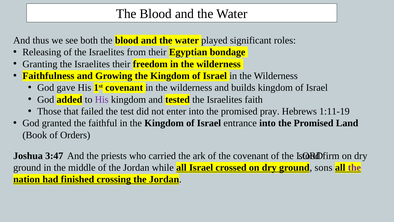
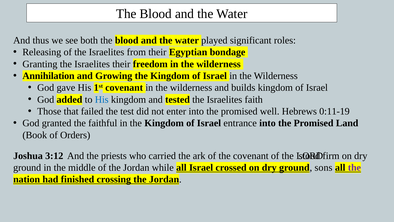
Faithfulness: Faithfulness -> Annihilation (48, 76)
His colour: purple -> blue (102, 99)
pray: pray -> well (270, 111)
1:11-19: 1:11-19 -> 0:11-19 (334, 111)
3:47: 3:47 -> 3:12 (54, 155)
